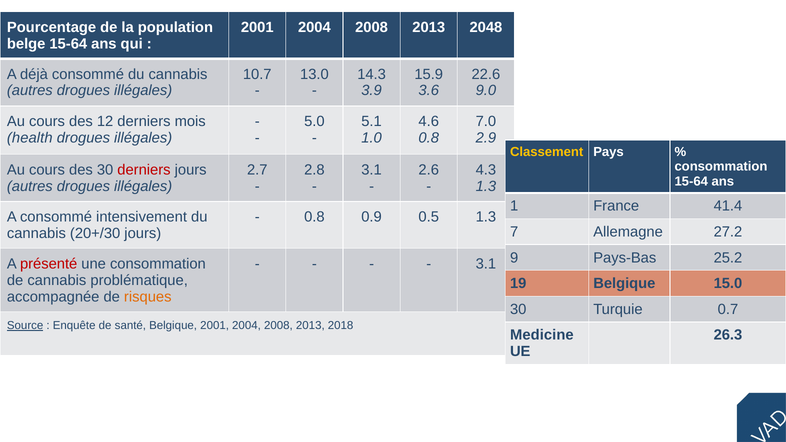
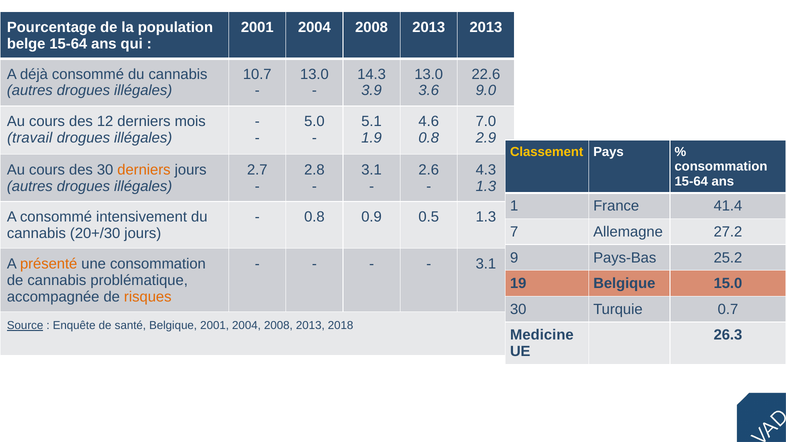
2013 2048: 2048 -> 2013 (486, 27)
15.9: 15.9 -> 13.0 (429, 74)
health: health -> travail (30, 138)
1.0: 1.0 -> 1.9 (372, 138)
derniers colour: red -> orange (144, 170)
présenté colour: red -> orange (49, 264)
